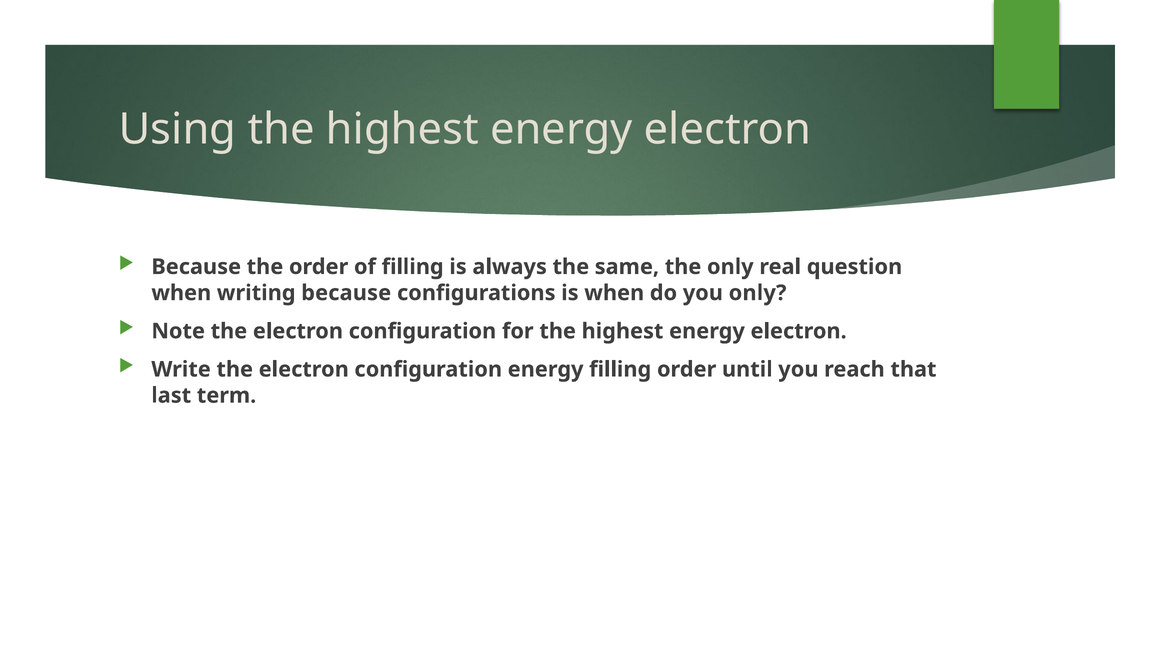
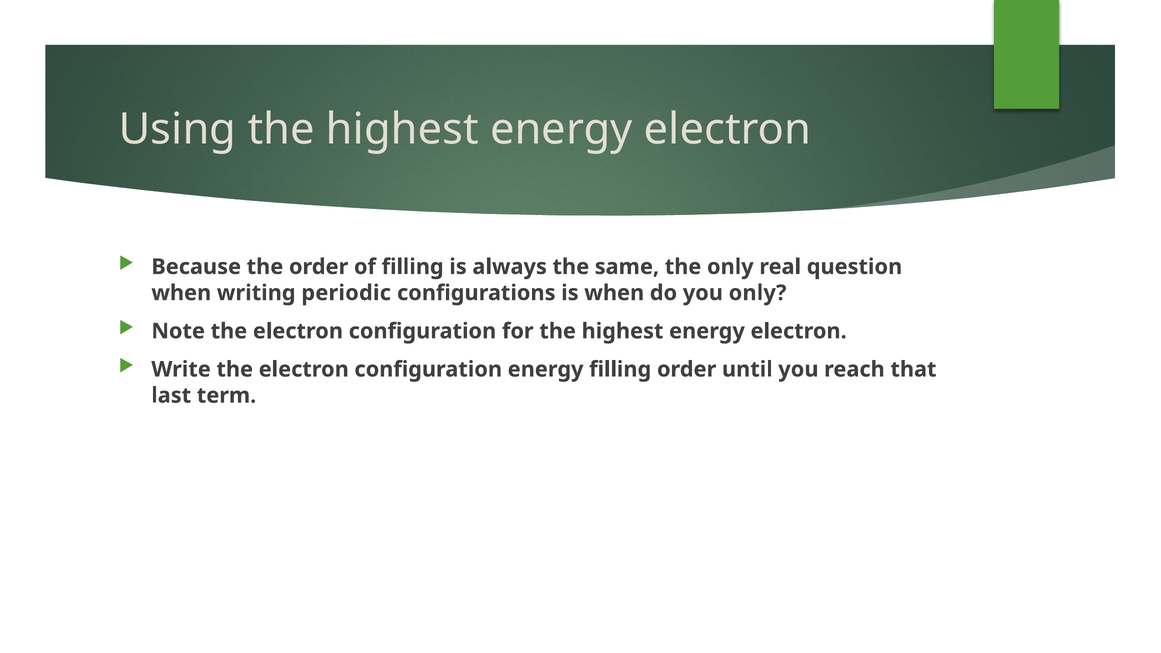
writing because: because -> periodic (346, 293)
